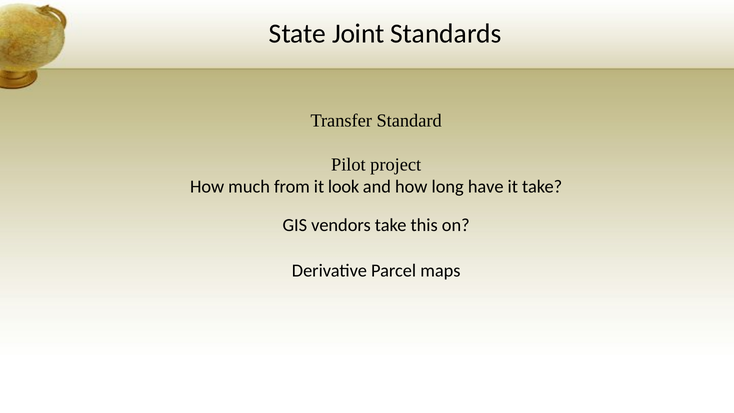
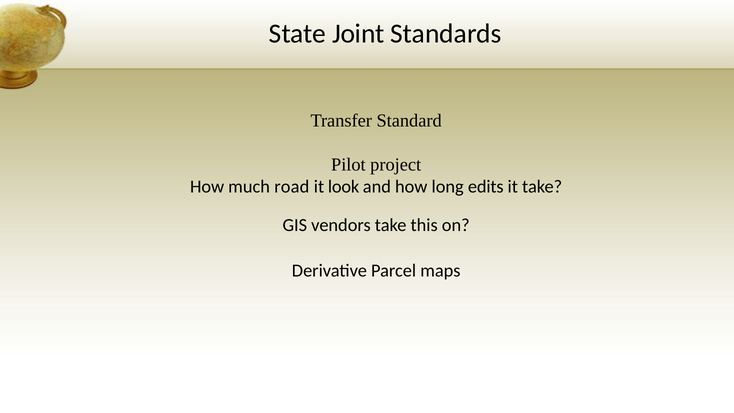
from: from -> road (292, 187)
have: have -> edits (486, 187)
